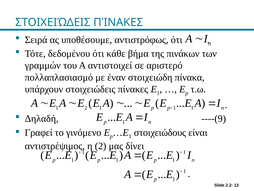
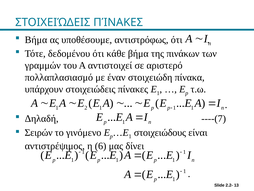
Σειρά: Σειρά -> Βήμα (36, 40)
----(9: ----(9 -> ----(7 (214, 118)
Γραφεί: Γραφεί -> Σειρών (39, 132)
η 2: 2 -> 6 (101, 146)
